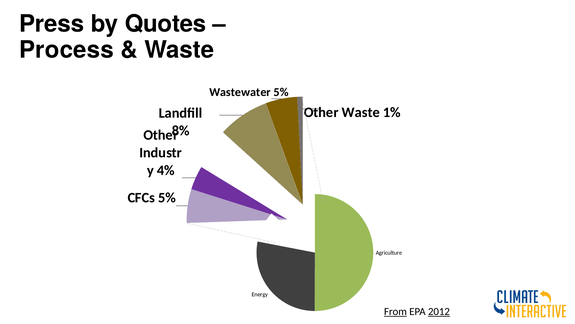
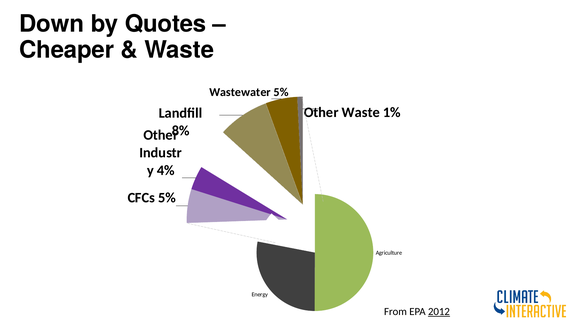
Press: Press -> Down (52, 24)
Process: Process -> Cheaper (67, 50)
From underline: present -> none (395, 311)
